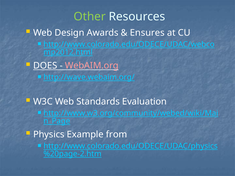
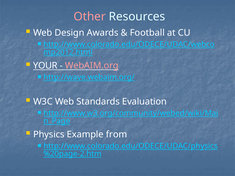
Other colour: light green -> pink (90, 16)
Ensures: Ensures -> Football (147, 33)
DOES: DOES -> YOUR (45, 66)
